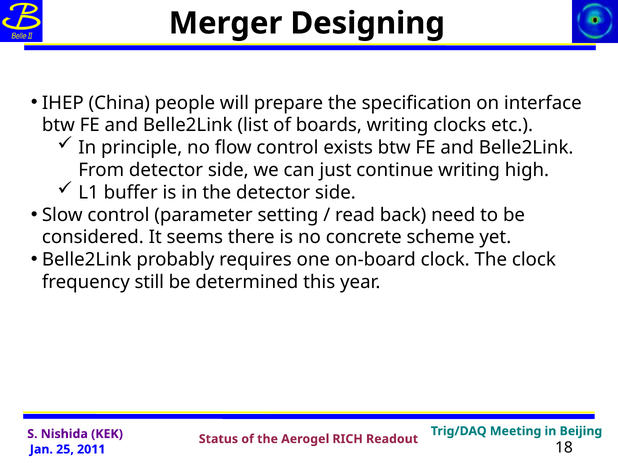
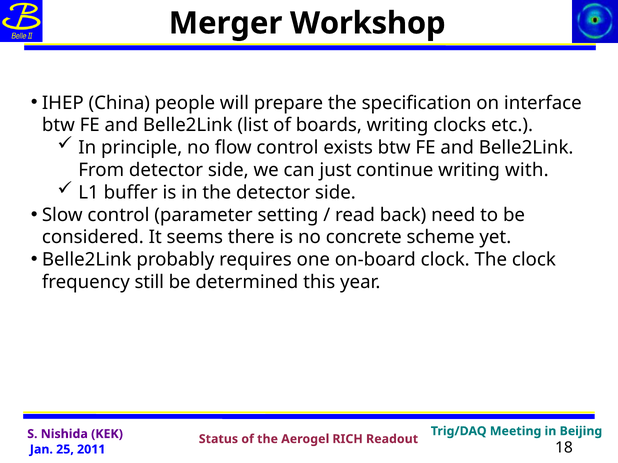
Designing: Designing -> Workshop (368, 23)
high: high -> with (527, 170)
